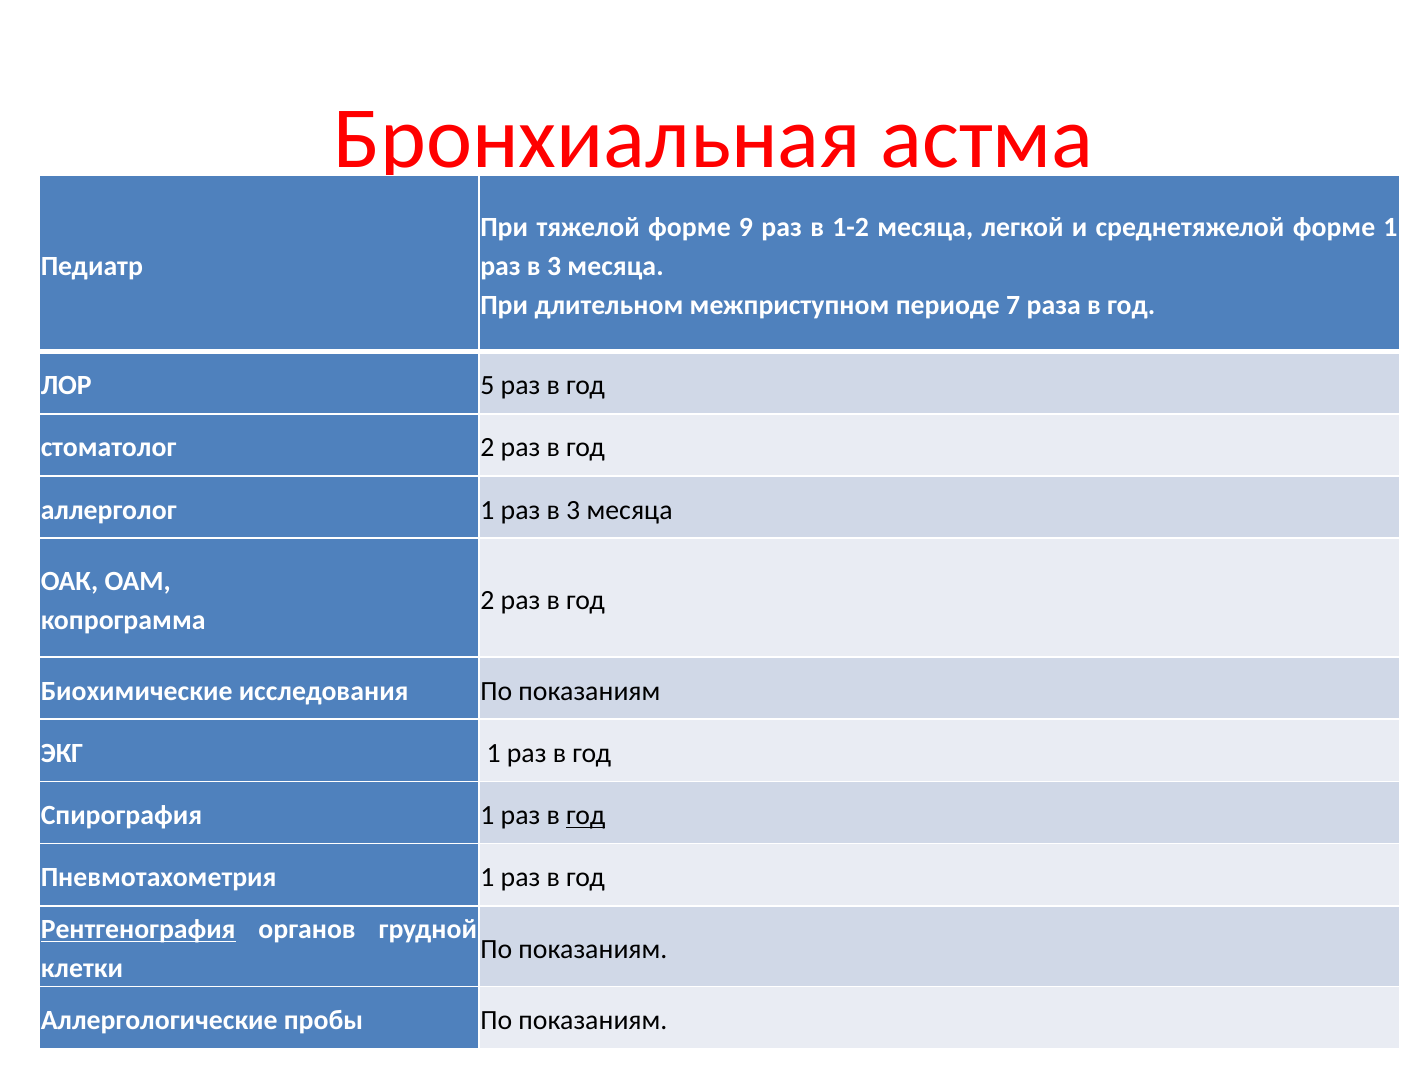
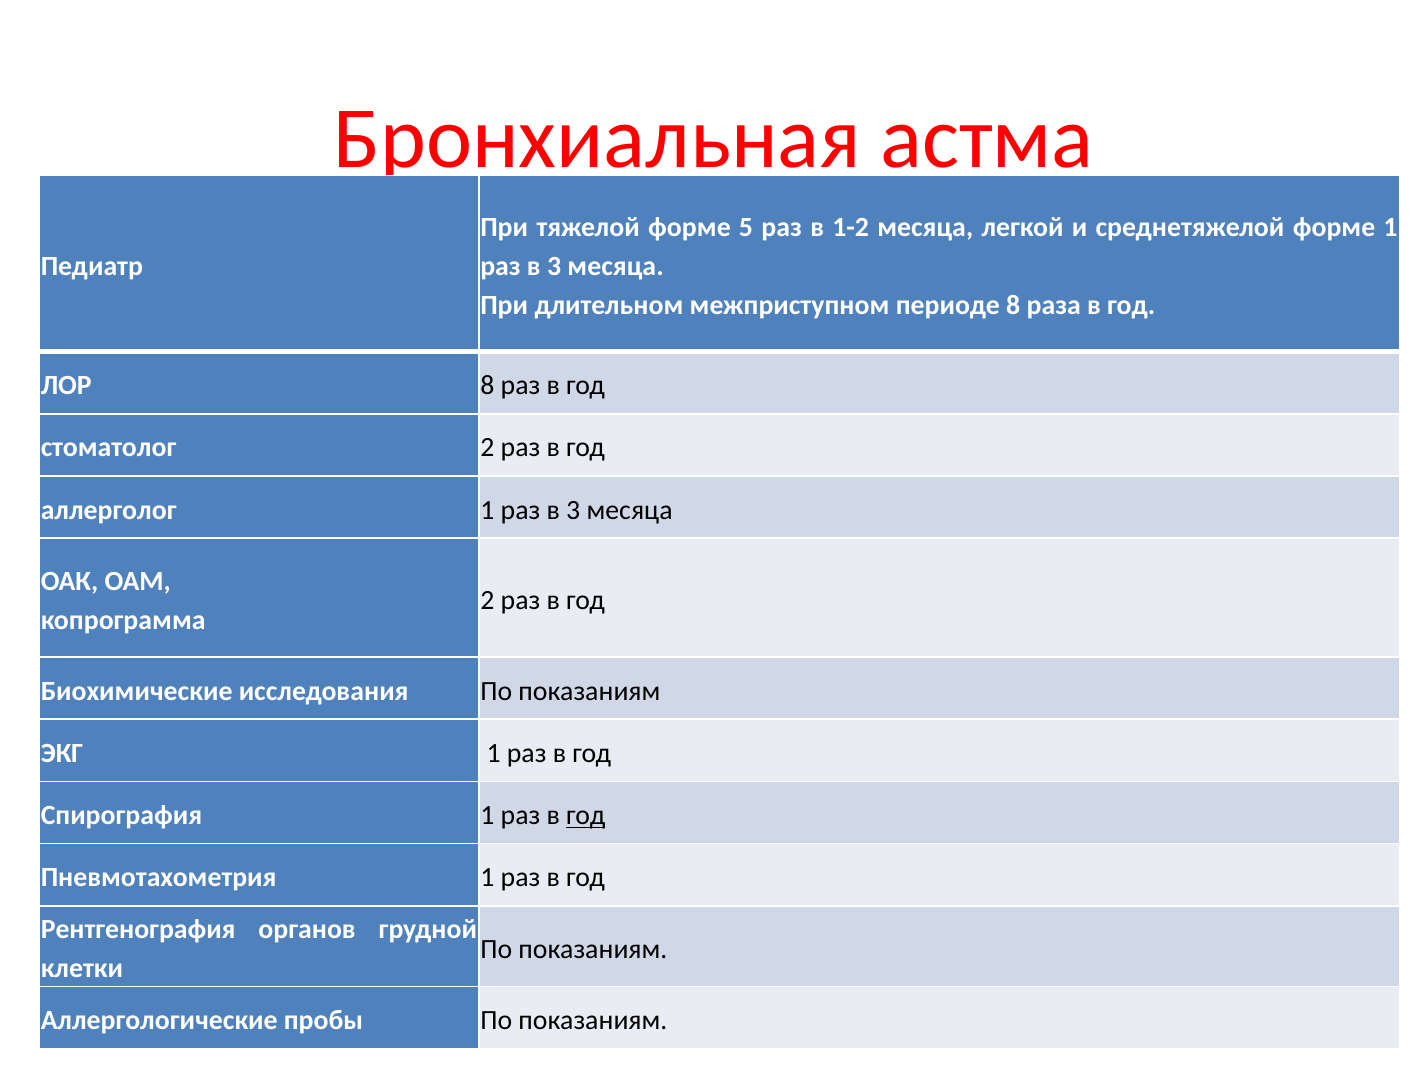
9: 9 -> 5 (746, 228)
периоде 7: 7 -> 8 (1013, 305)
ЛОР 5: 5 -> 8 (487, 386)
Рентгенография underline: present -> none (138, 929)
